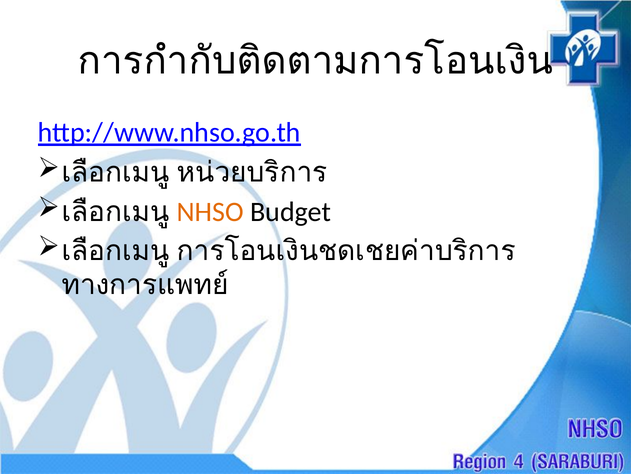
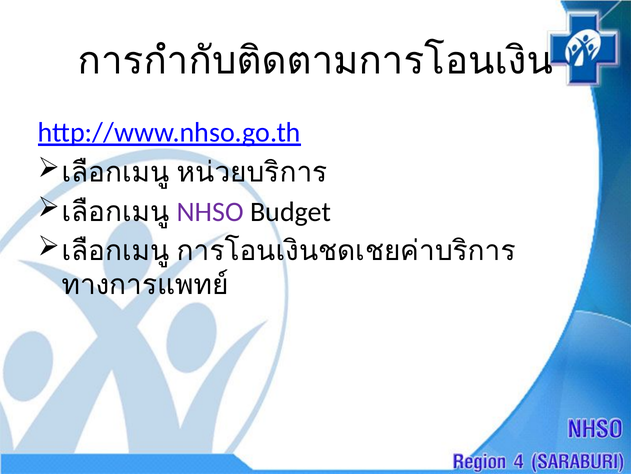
NHSO colour: orange -> purple (210, 212)
